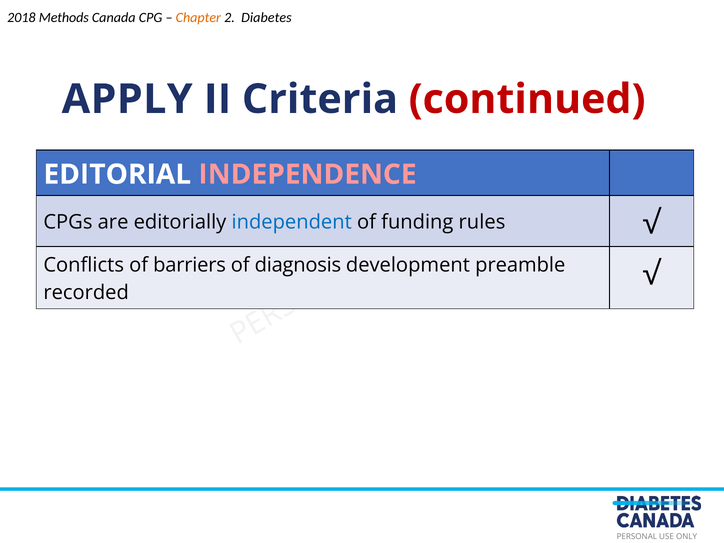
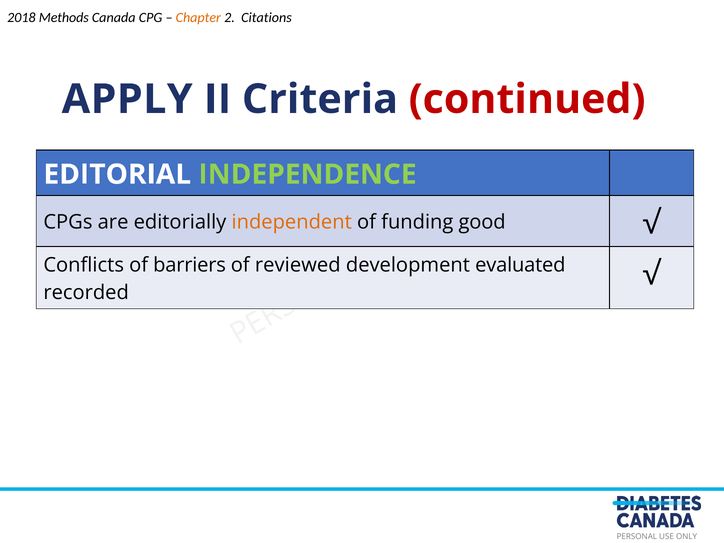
Diabetes: Diabetes -> Citations (266, 18)
INDEPENDENCE colour: pink -> light green (308, 174)
independent colour: blue -> orange (292, 222)
rules: rules -> good (482, 222)
diagnosis: diagnosis -> reviewed (298, 265)
preamble: preamble -> evaluated (520, 265)
